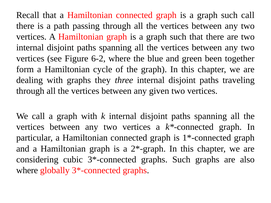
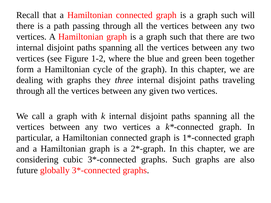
such call: call -> will (248, 15)
6-2: 6-2 -> 1-2 (98, 58)
where: where -> future (27, 171)
